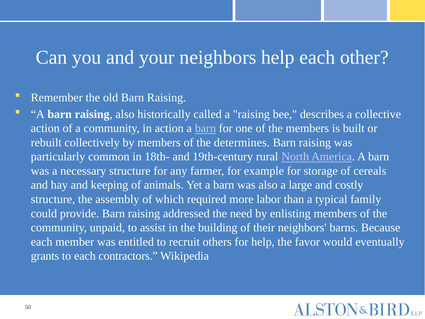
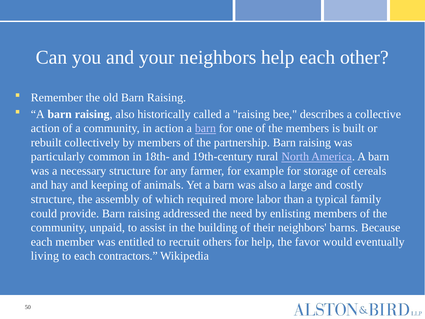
determines: determines -> partnership (242, 142)
grants: grants -> living (45, 256)
